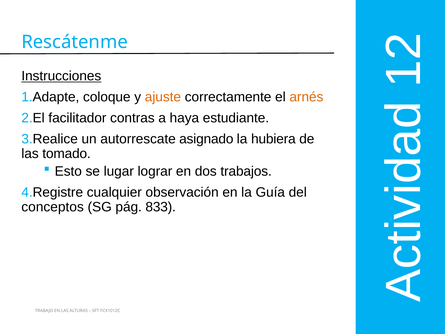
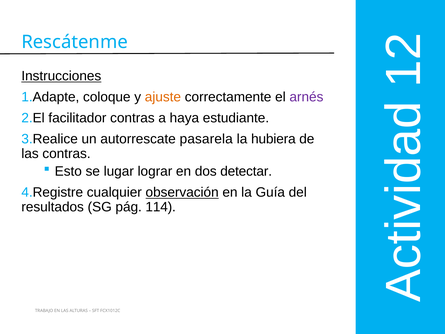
arnés colour: orange -> purple (306, 97)
asignado: asignado -> pasarela (206, 139)
las tomado: tomado -> contras (67, 154)
trabajos: trabajos -> detectar (246, 171)
observación underline: none -> present (182, 192)
conceptos: conceptos -> resultados (53, 207)
833: 833 -> 114 (161, 207)
